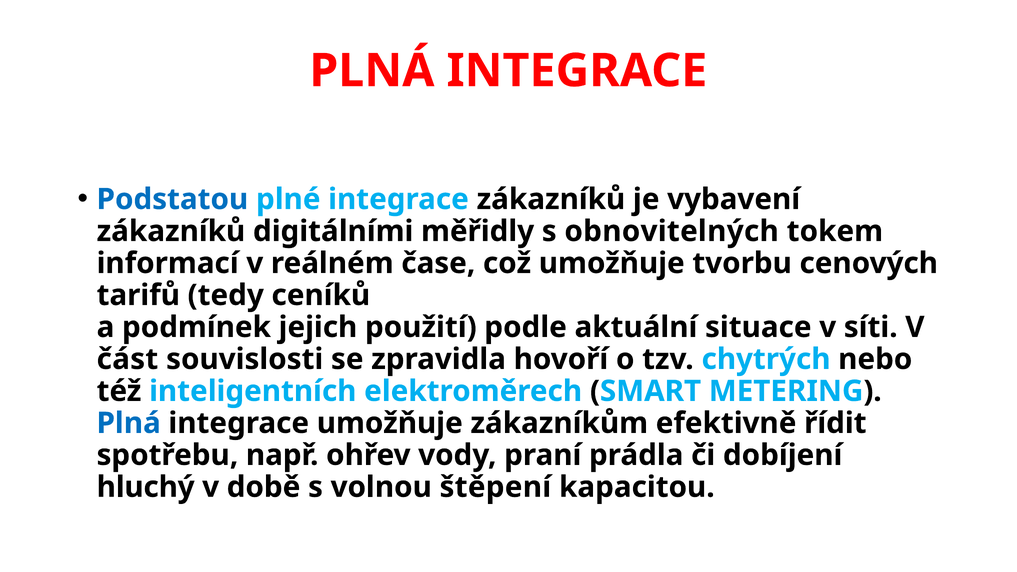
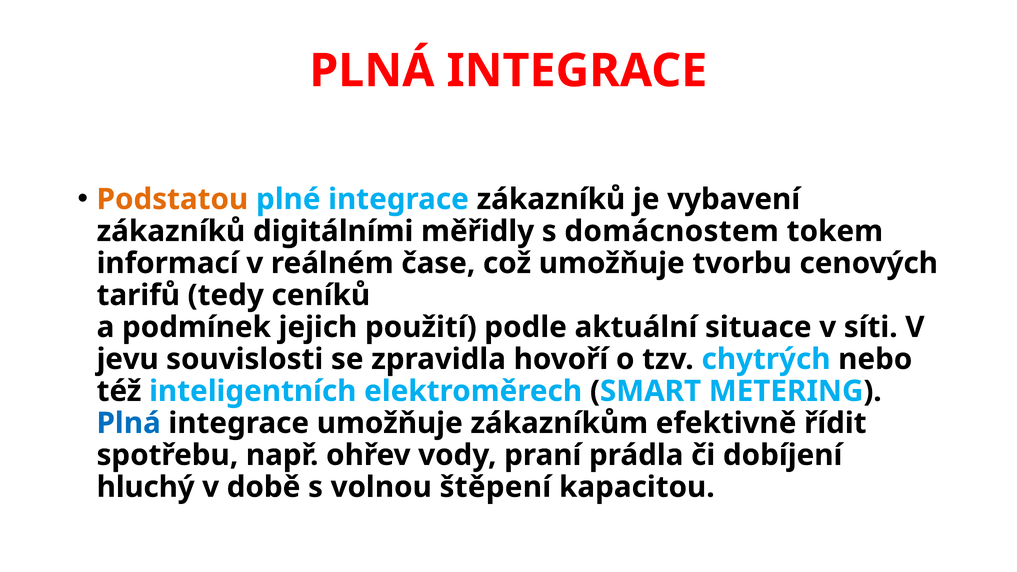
Podstatou colour: blue -> orange (172, 199)
obnovitelných: obnovitelných -> domácnostem (672, 231)
část: část -> jevu (128, 359)
